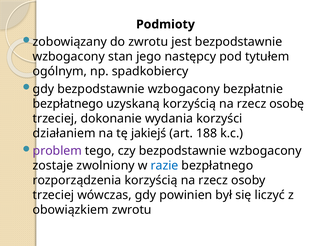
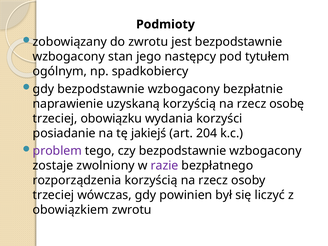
bezpłatnego: bezpłatnego -> naprawienie (68, 104)
dokonanie: dokonanie -> obowiązku (111, 118)
działaniem: działaniem -> posiadanie (64, 133)
188: 188 -> 204 (207, 133)
razie colour: blue -> purple (165, 166)
